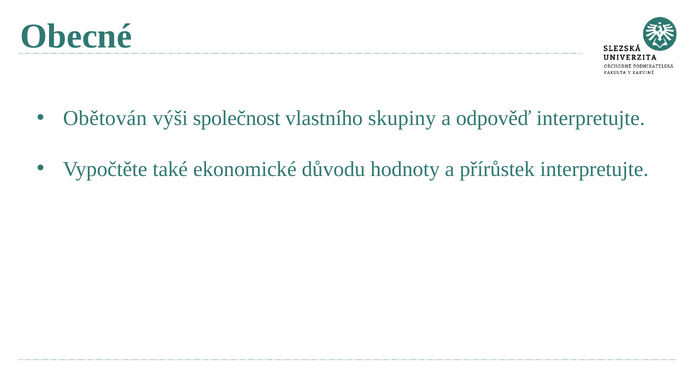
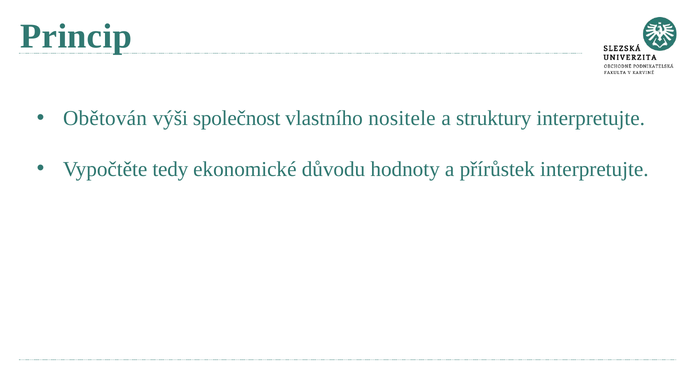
Obecné: Obecné -> Princip (76, 36)
skupiny: skupiny -> nositele (402, 118)
odpověď: odpověď -> struktury (494, 118)
také: také -> tedy (170, 169)
